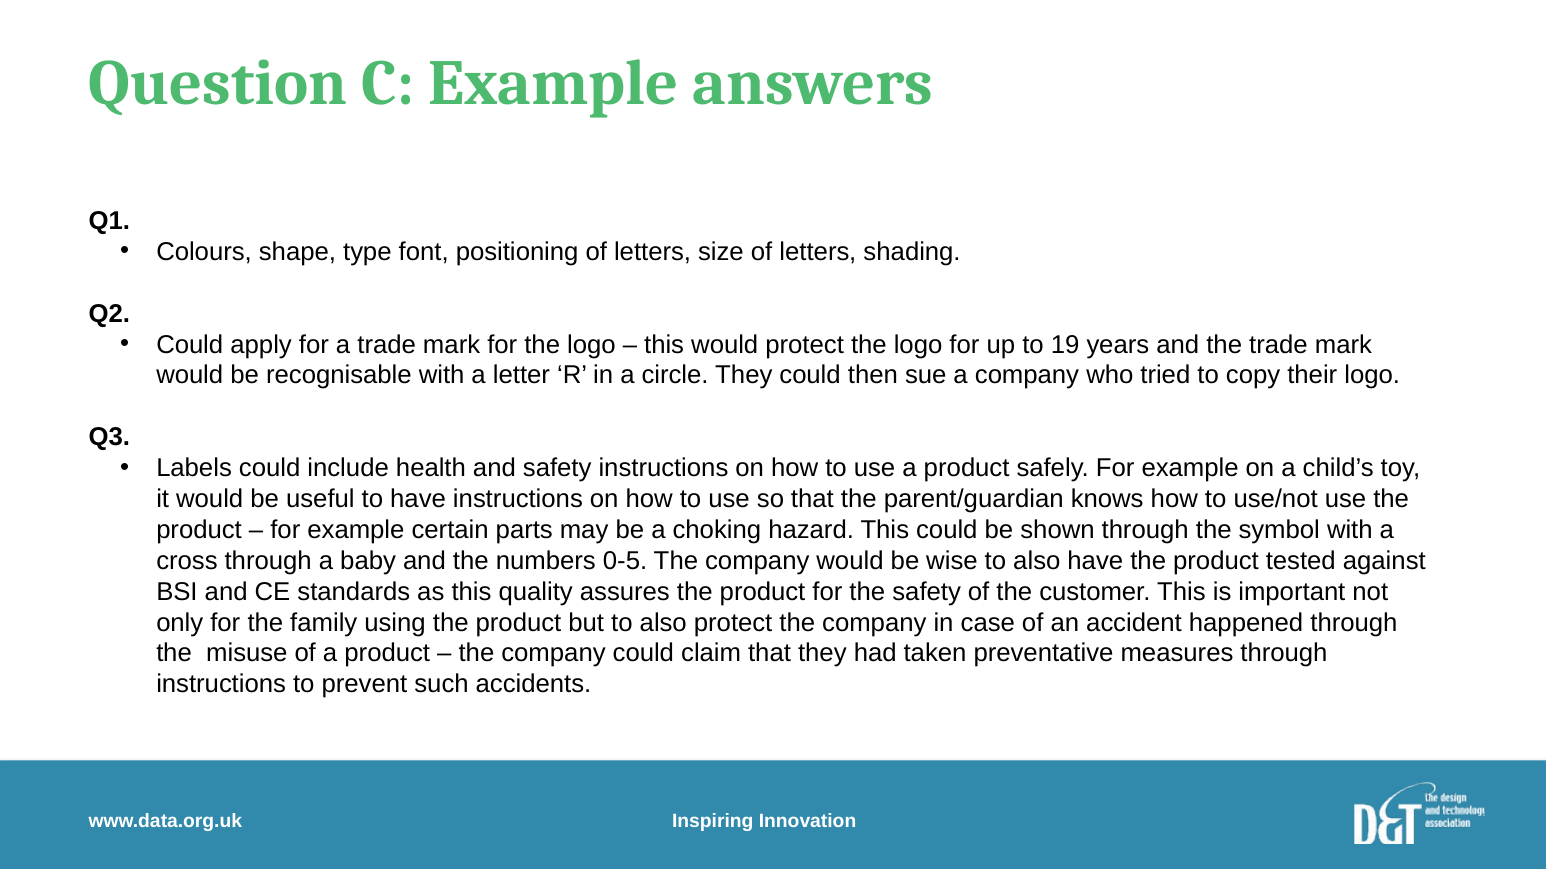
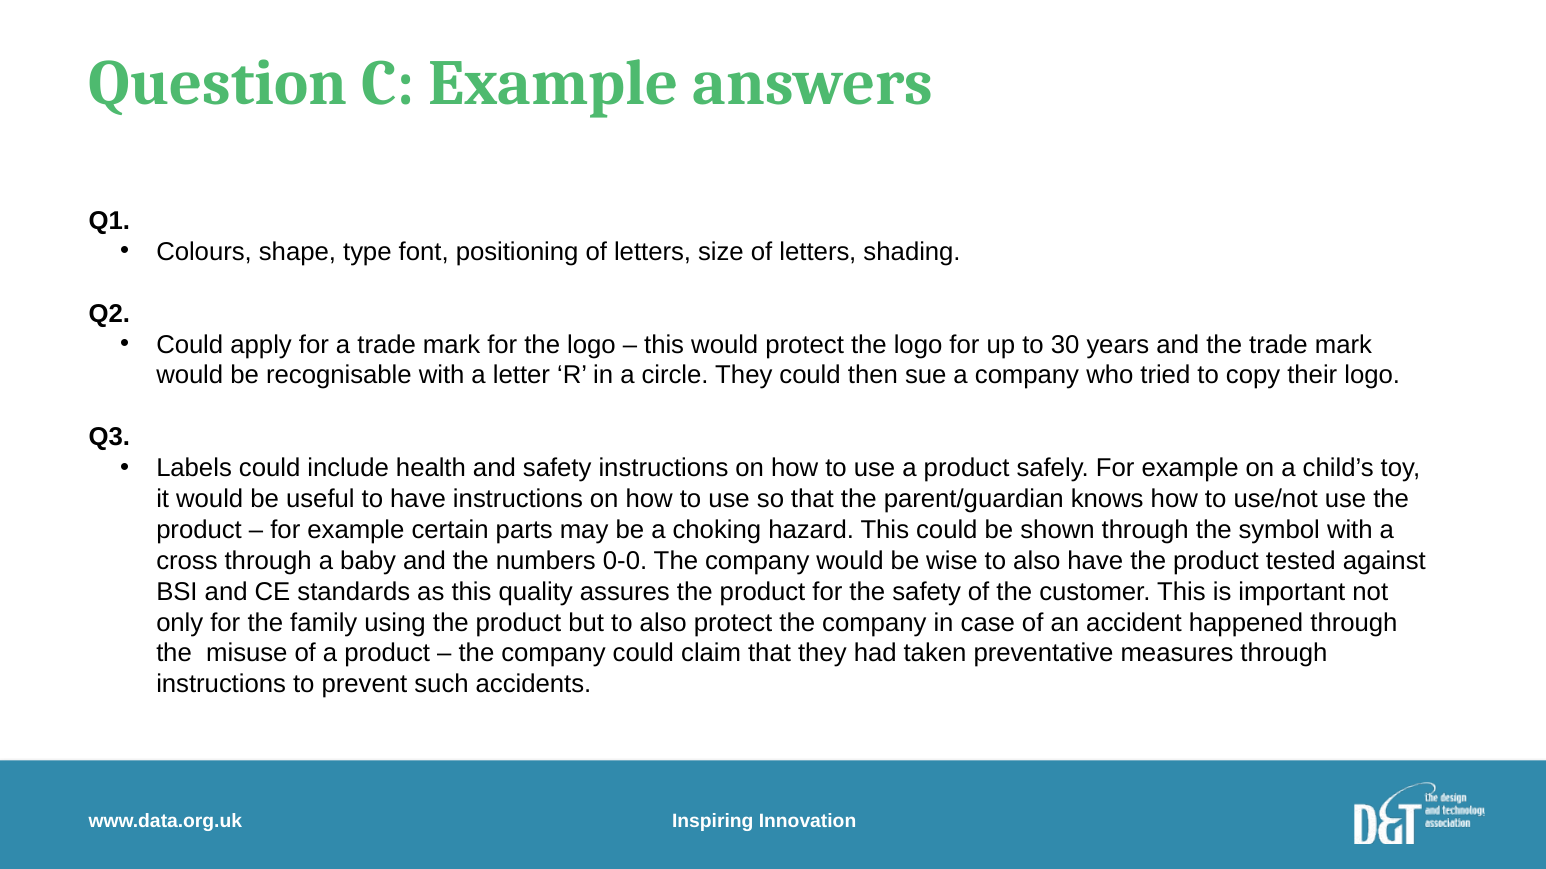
19: 19 -> 30 (1065, 345)
0-5: 0-5 -> 0-0 (625, 561)
